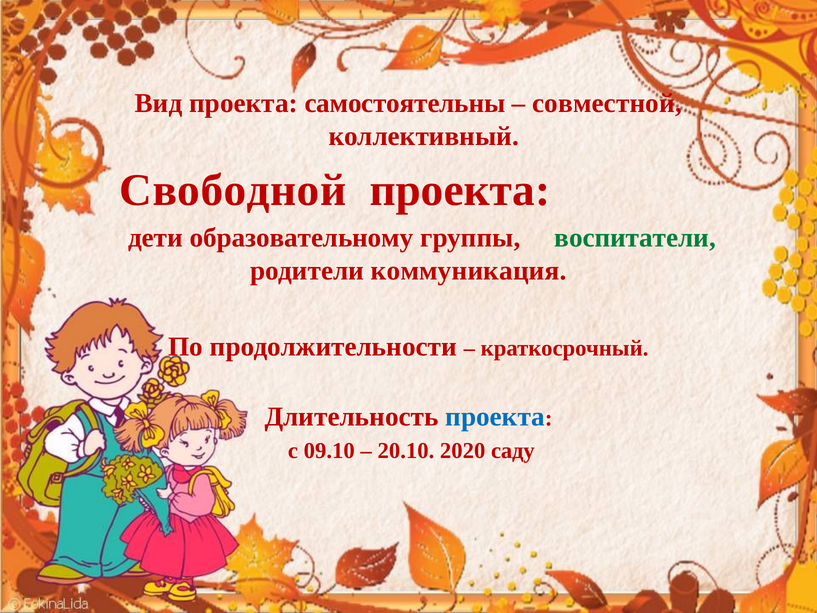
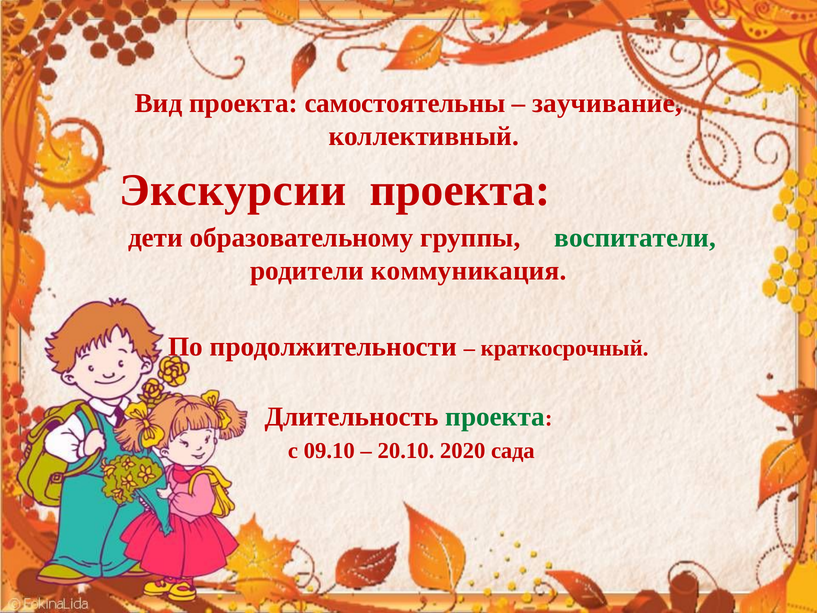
совместной: совместной -> заучивание (607, 103)
Свободной: Свободной -> Экскурсии (233, 190)
проекта colour: blue -> green (495, 417)
саду: саду -> сада (513, 451)
